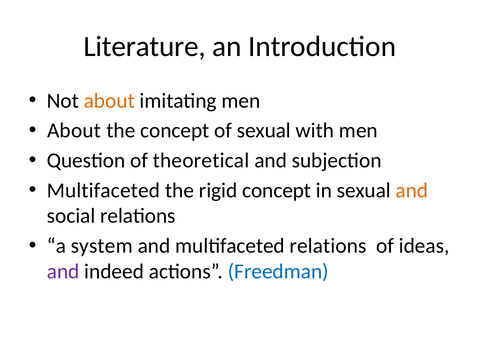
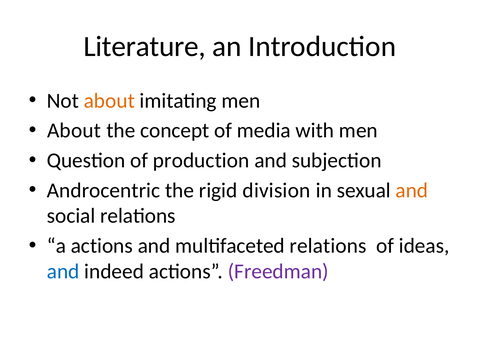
of sexual: sexual -> media (264, 131)
theoretical: theoretical -> production (201, 160)
Multifaceted: Multifaceted -> Androcentric (104, 190)
rigid concept: concept -> division (277, 190)
a system: system -> actions (102, 246)
and colour: purple -> blue (63, 271)
Freedman colour: blue -> purple (278, 271)
